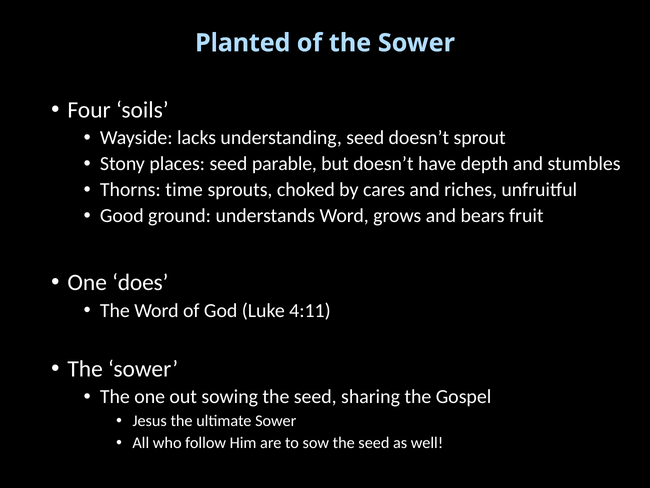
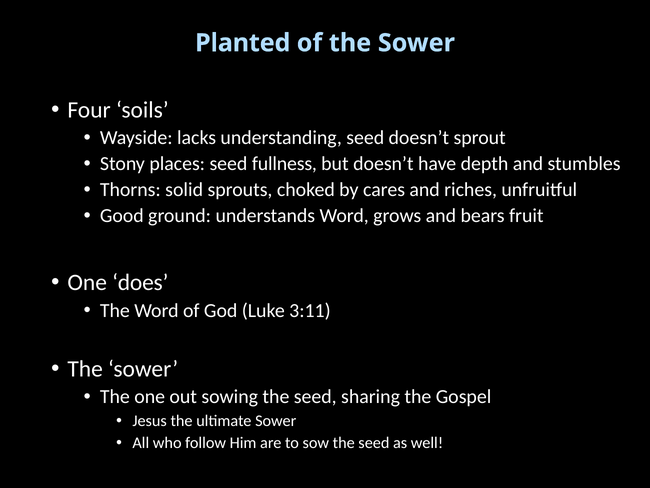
parable: parable -> fullness (284, 164)
time: time -> solid (184, 190)
4:11: 4:11 -> 3:11 (310, 310)
